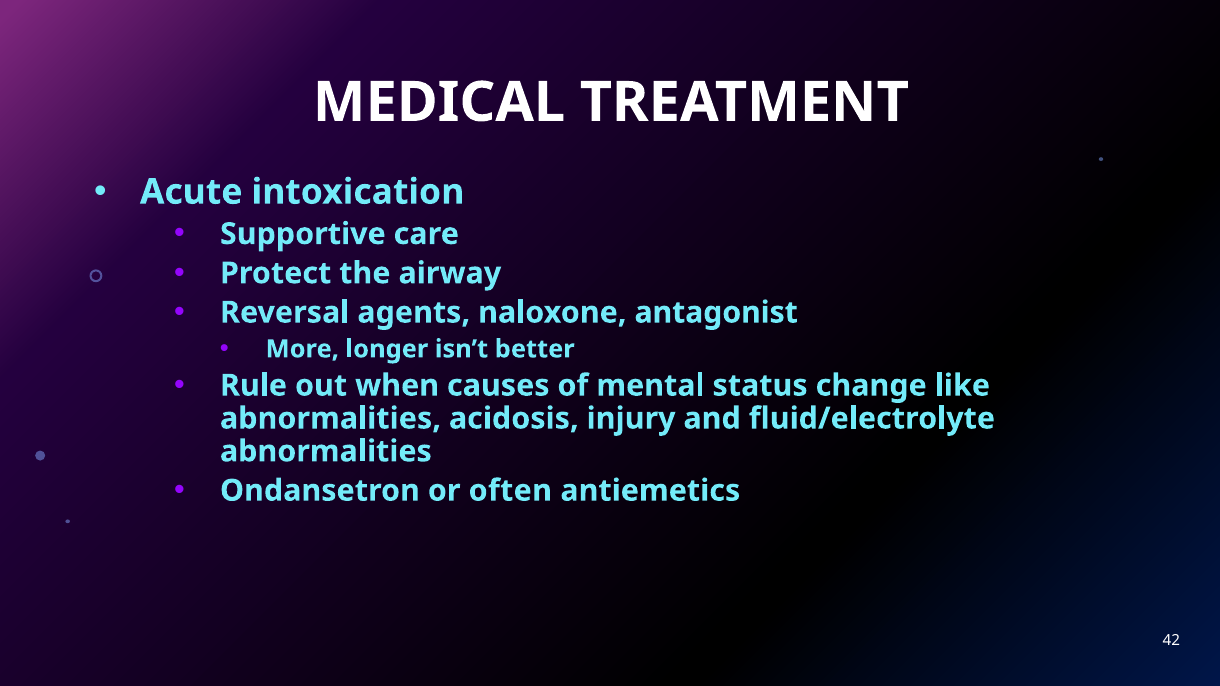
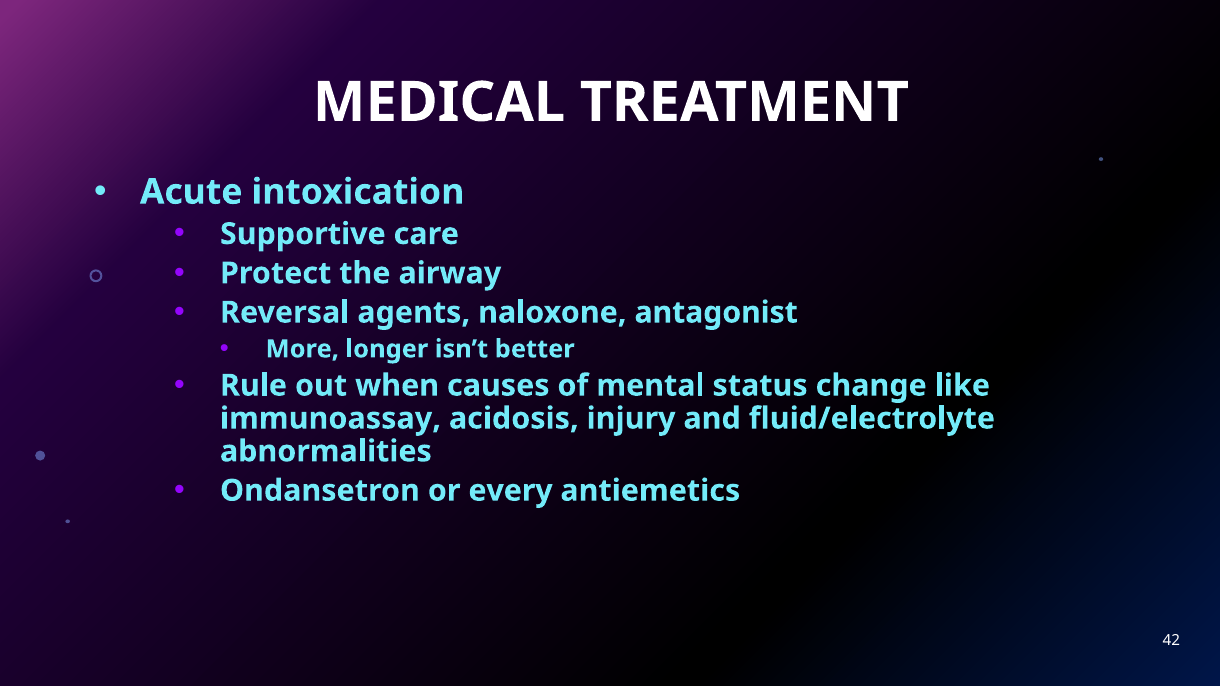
abnormalities: abnormalities -> immunoassay (330, 419)
often: often -> every (511, 491)
